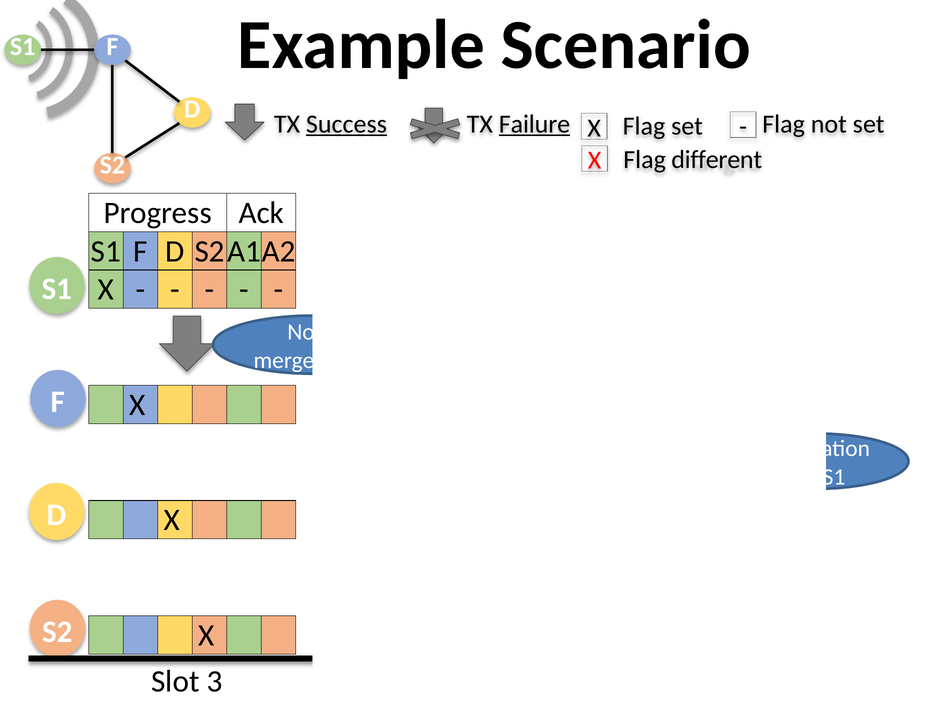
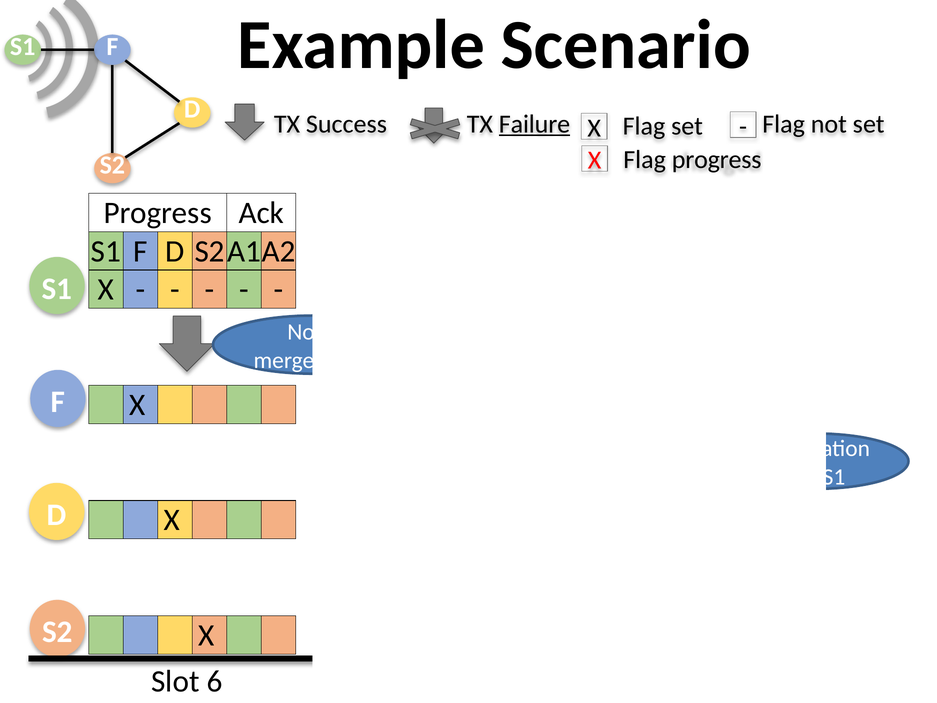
Success underline: present -> none (346, 124)
Flag different: different -> progress (717, 160)
3: 3 -> 6 (215, 681)
